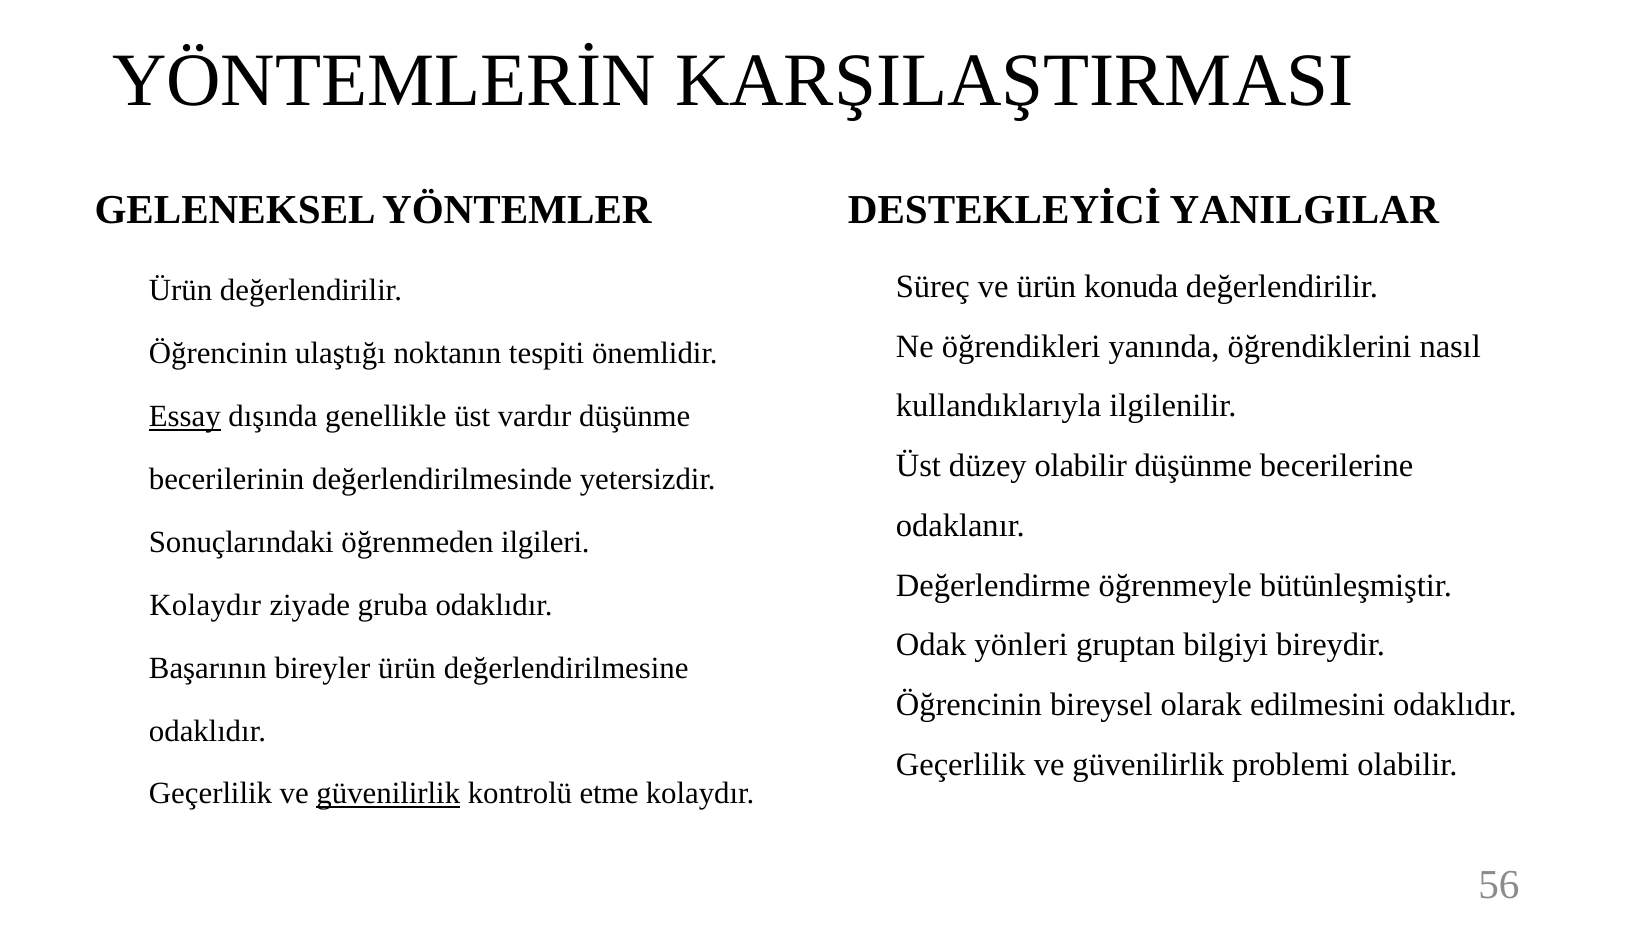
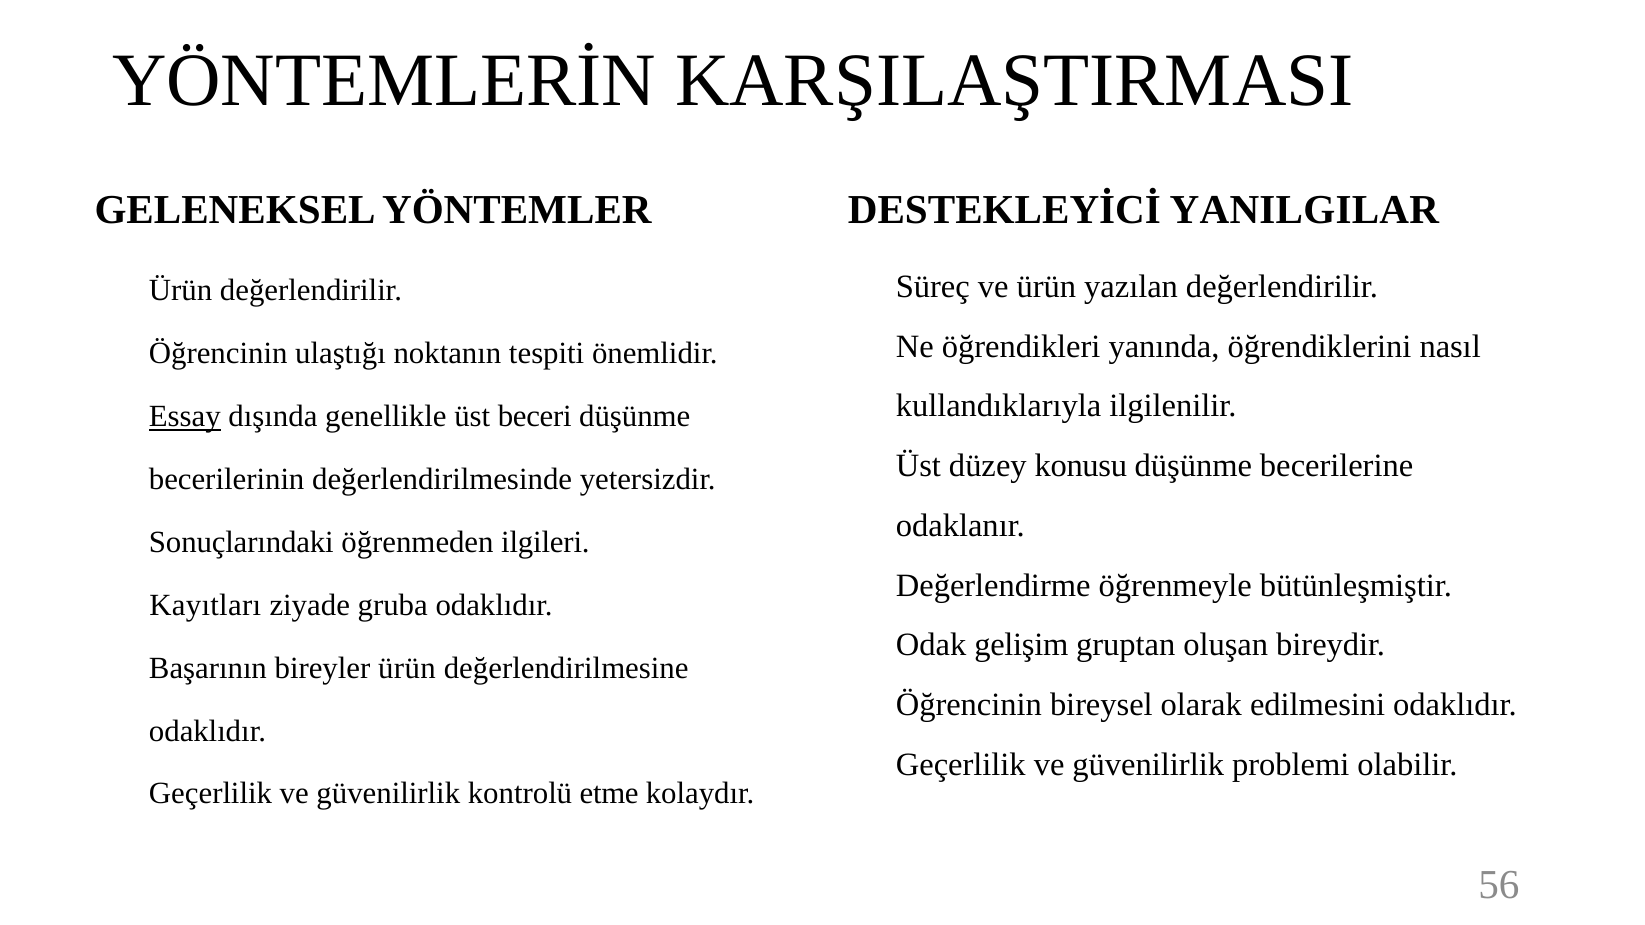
konuda: konuda -> yazılan (1131, 287)
vardır: vardır -> beceri (535, 417)
düzey olabilir: olabilir -> konusu (1081, 466)
Kolaydır: Kolaydır -> Kayıtları (205, 605)
yönleri: yönleri -> gelişim (1021, 645)
bilgiyi: bilgiyi -> oluşan (1226, 645)
güvenilirlik underline: present -> none (388, 794)
